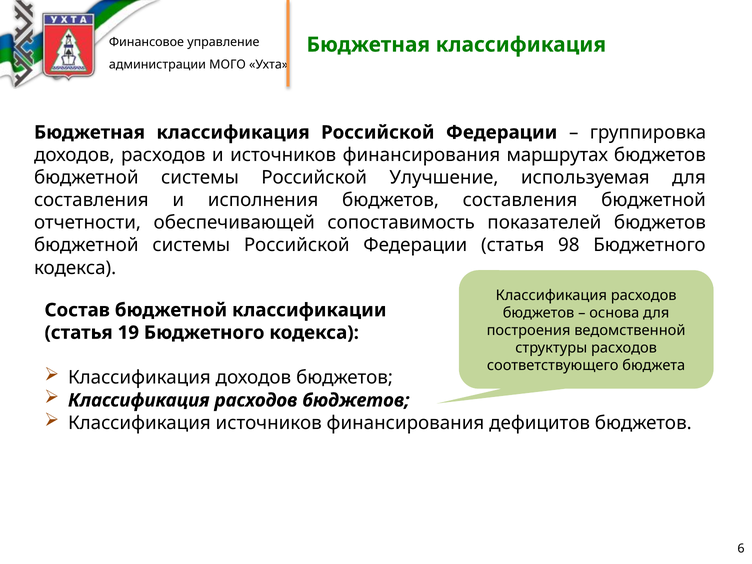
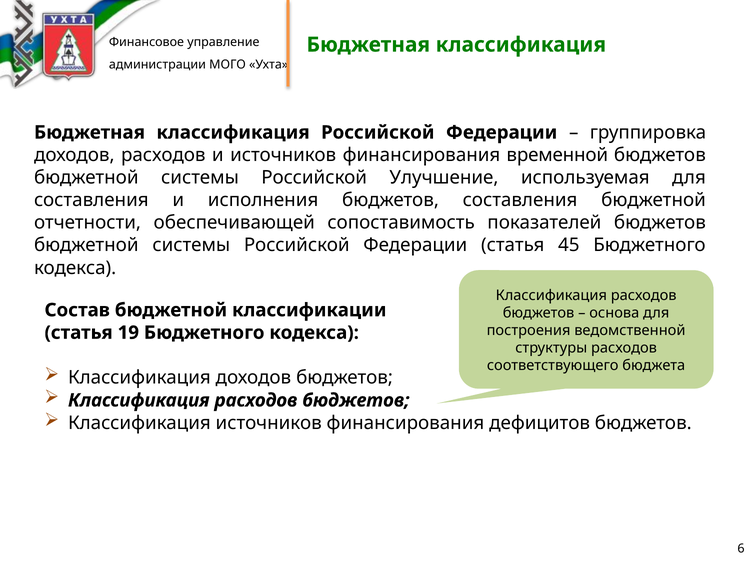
маршрутах: маршрутах -> временной (557, 155)
98: 98 -> 45 (569, 245)
